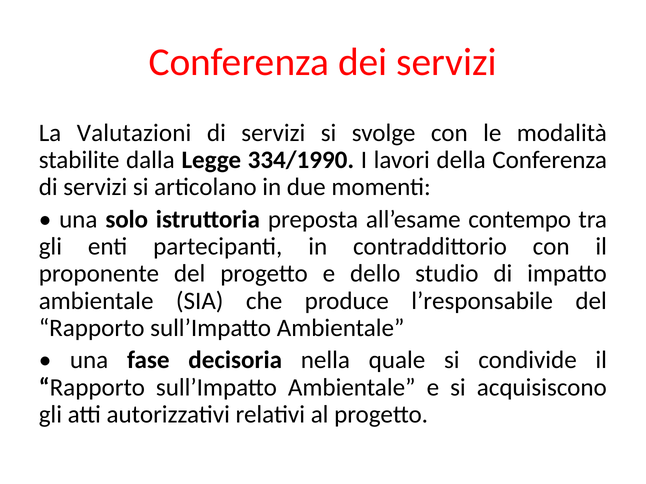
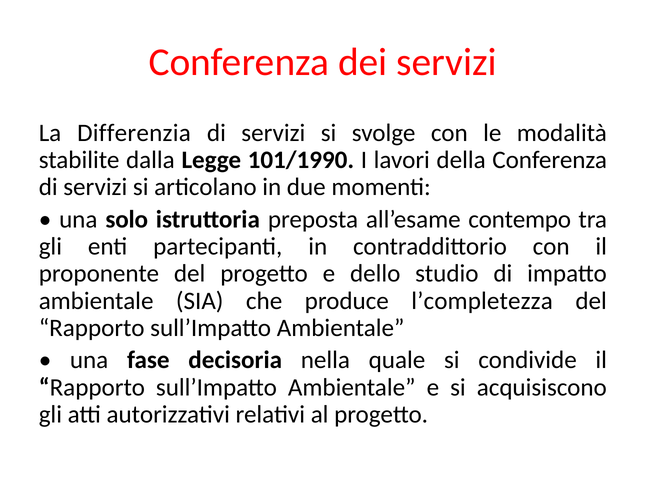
Valutazioni: Valutazioni -> Differenzia (134, 133)
334/1990: 334/1990 -> 101/1990 (301, 160)
l’responsabile: l’responsabile -> l’completezza (482, 301)
